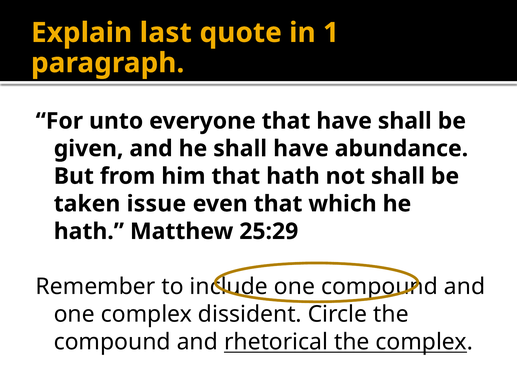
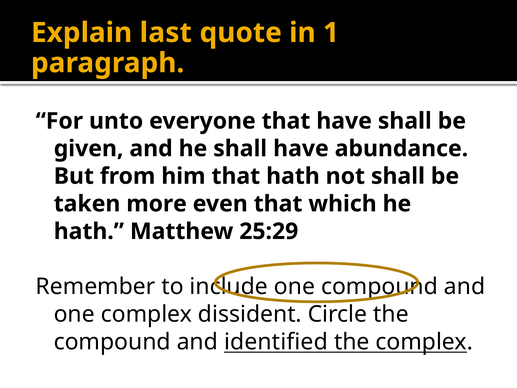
issue: issue -> more (157, 204)
rhetorical: rhetorical -> identified (276, 342)
